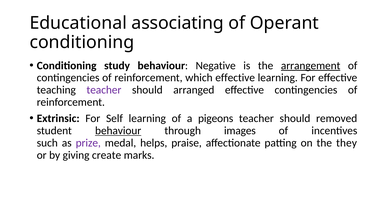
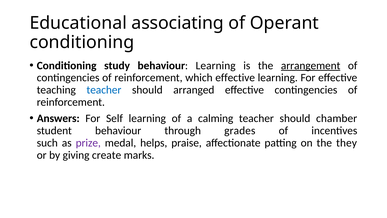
behaviour Negative: Negative -> Learning (216, 65)
teacher colour: purple -> blue (104, 90)
Extrinsic: Extrinsic -> Answers (58, 118)
pigeons: pigeons -> calming (216, 118)
removed: removed -> chamber (337, 118)
behaviour underline: present -> none (118, 130)
images: images -> grades (240, 130)
